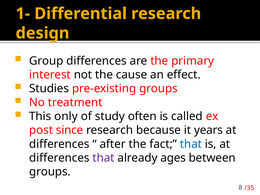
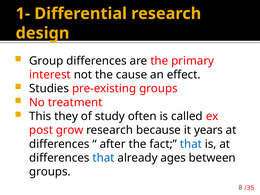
only: only -> they (66, 116)
since: since -> grow (70, 130)
that colour: purple -> blue (104, 158)
